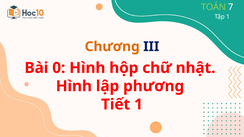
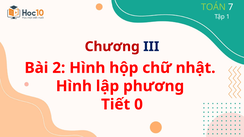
Chương colour: orange -> red (112, 47)
0: 0 -> 2 (59, 68)
Tiết 1: 1 -> 0 (139, 105)
